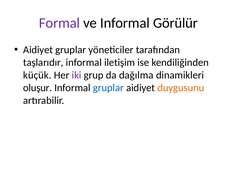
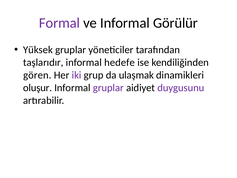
Aidiyet: Aidiyet -> Yüksek (38, 50)
iletişim: iletişim -> hedefe (120, 62)
küçük: küçük -> gören (37, 75)
dağılma: dağılma -> ulaşmak (136, 75)
gruplar colour: blue -> purple (108, 88)
duygusunu colour: orange -> purple (181, 88)
